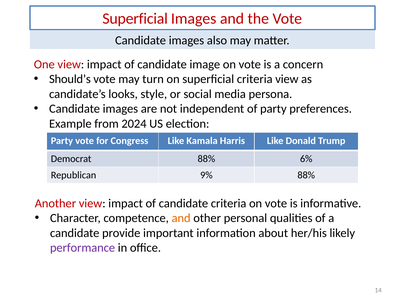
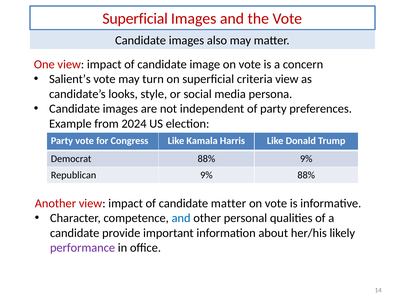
Should’s: Should’s -> Salient’s (70, 79)
88% 6%: 6% -> 9% (306, 159)
candidate criteria: criteria -> matter (229, 204)
and colour: orange -> blue (181, 218)
